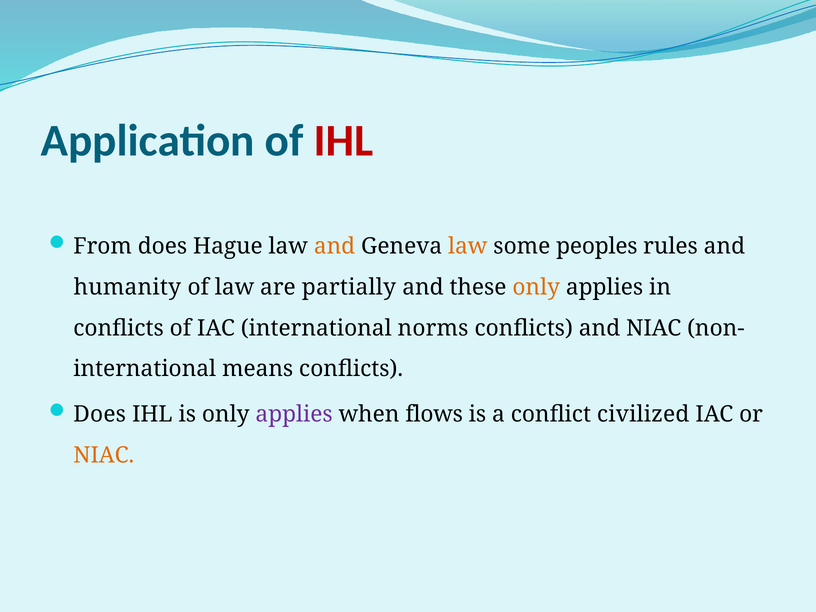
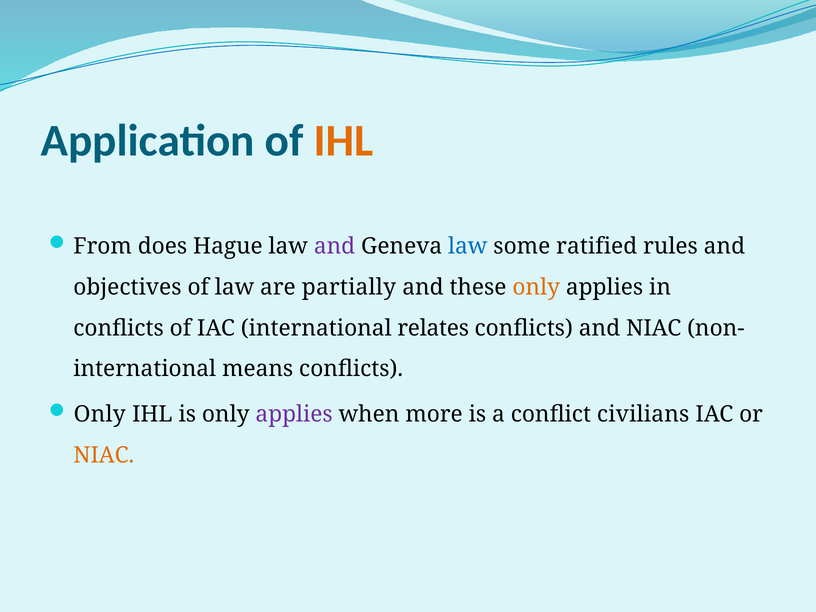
IHL colour: red -> orange (344, 141)
and colour: orange -> purple (335, 246)
law colour: orange -> blue (468, 246)
peoples: peoples -> ratified (597, 246)
humanity: humanity -> objectives (127, 287)
norms: norms -> relates (433, 328)
Does: Does -> Only (100, 414)
flows: flows -> more (434, 414)
civilized: civilized -> civilians (643, 414)
